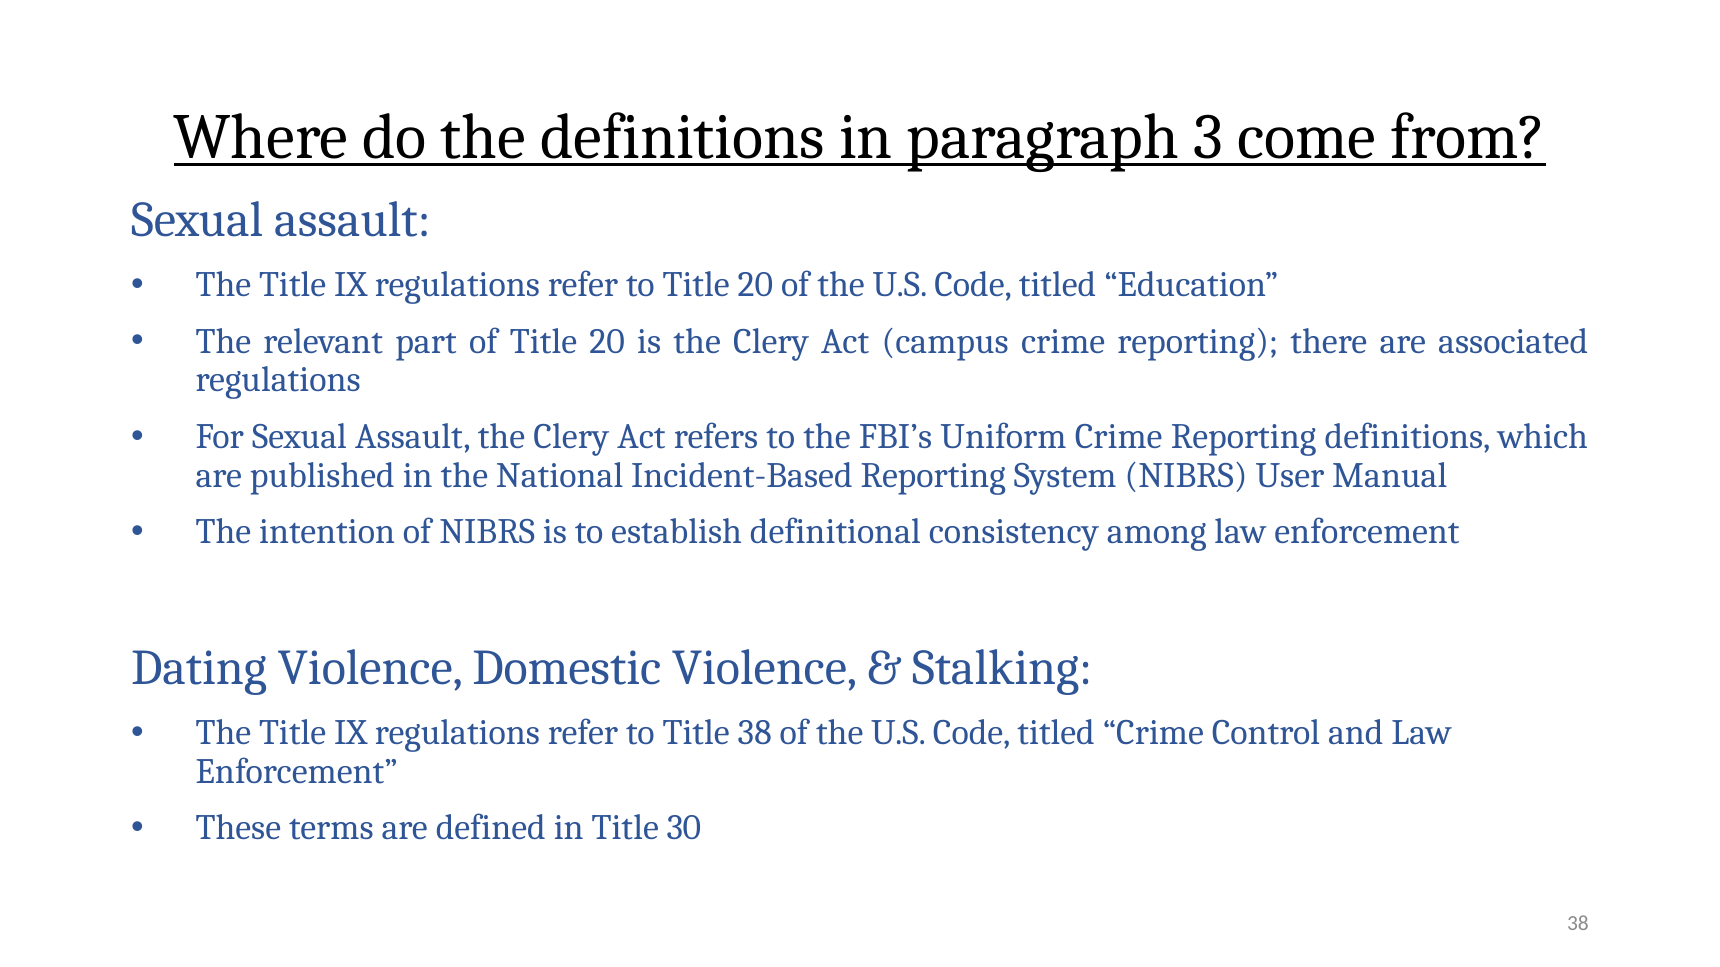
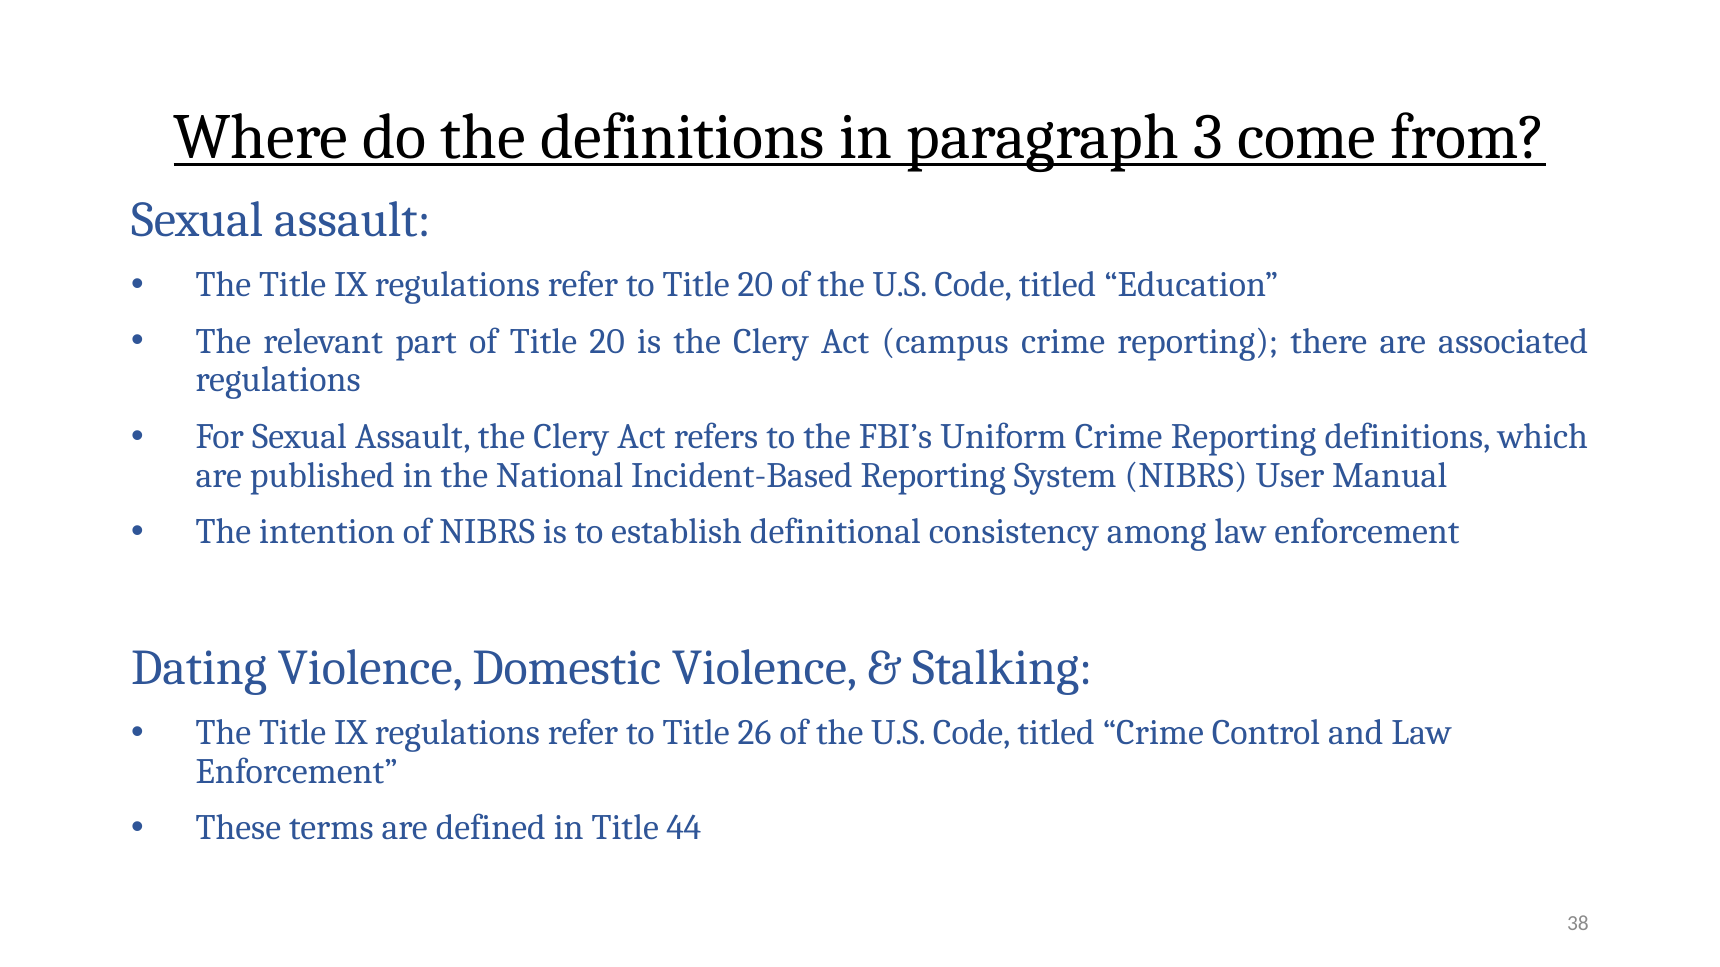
Title 38: 38 -> 26 (755, 733)
30: 30 -> 44 (684, 828)
